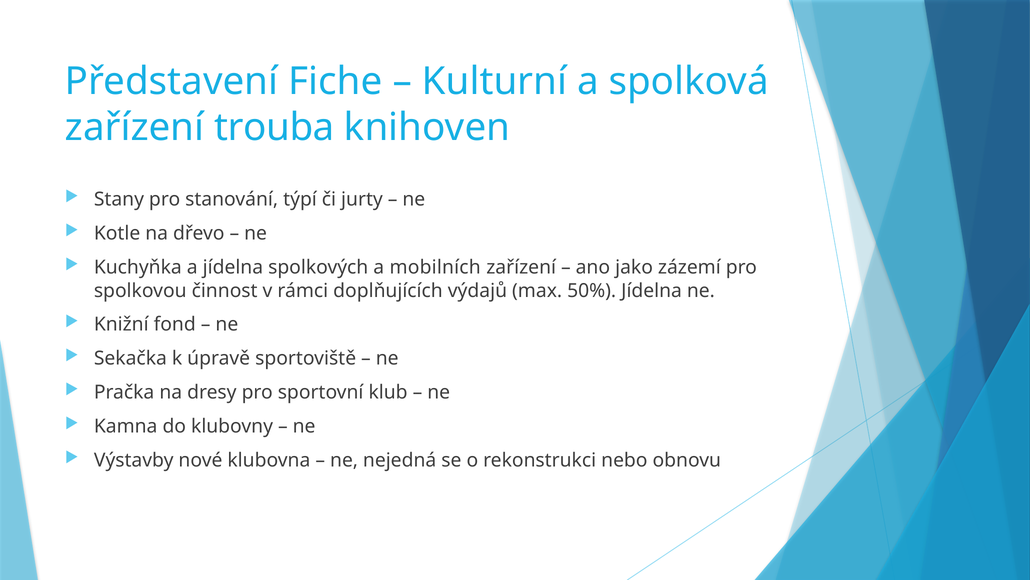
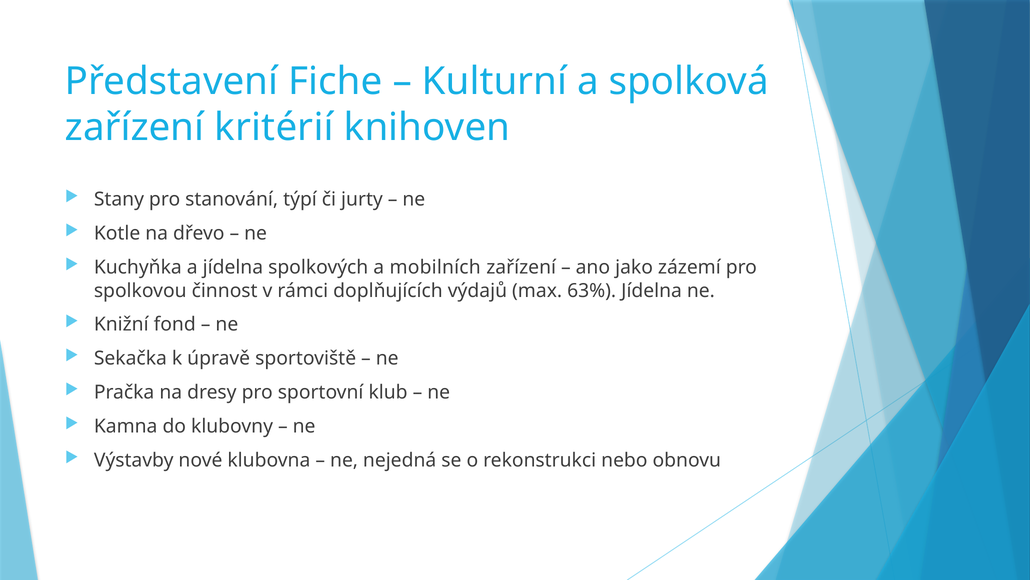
trouba: trouba -> kritérií (274, 128)
50%: 50% -> 63% (592, 290)
